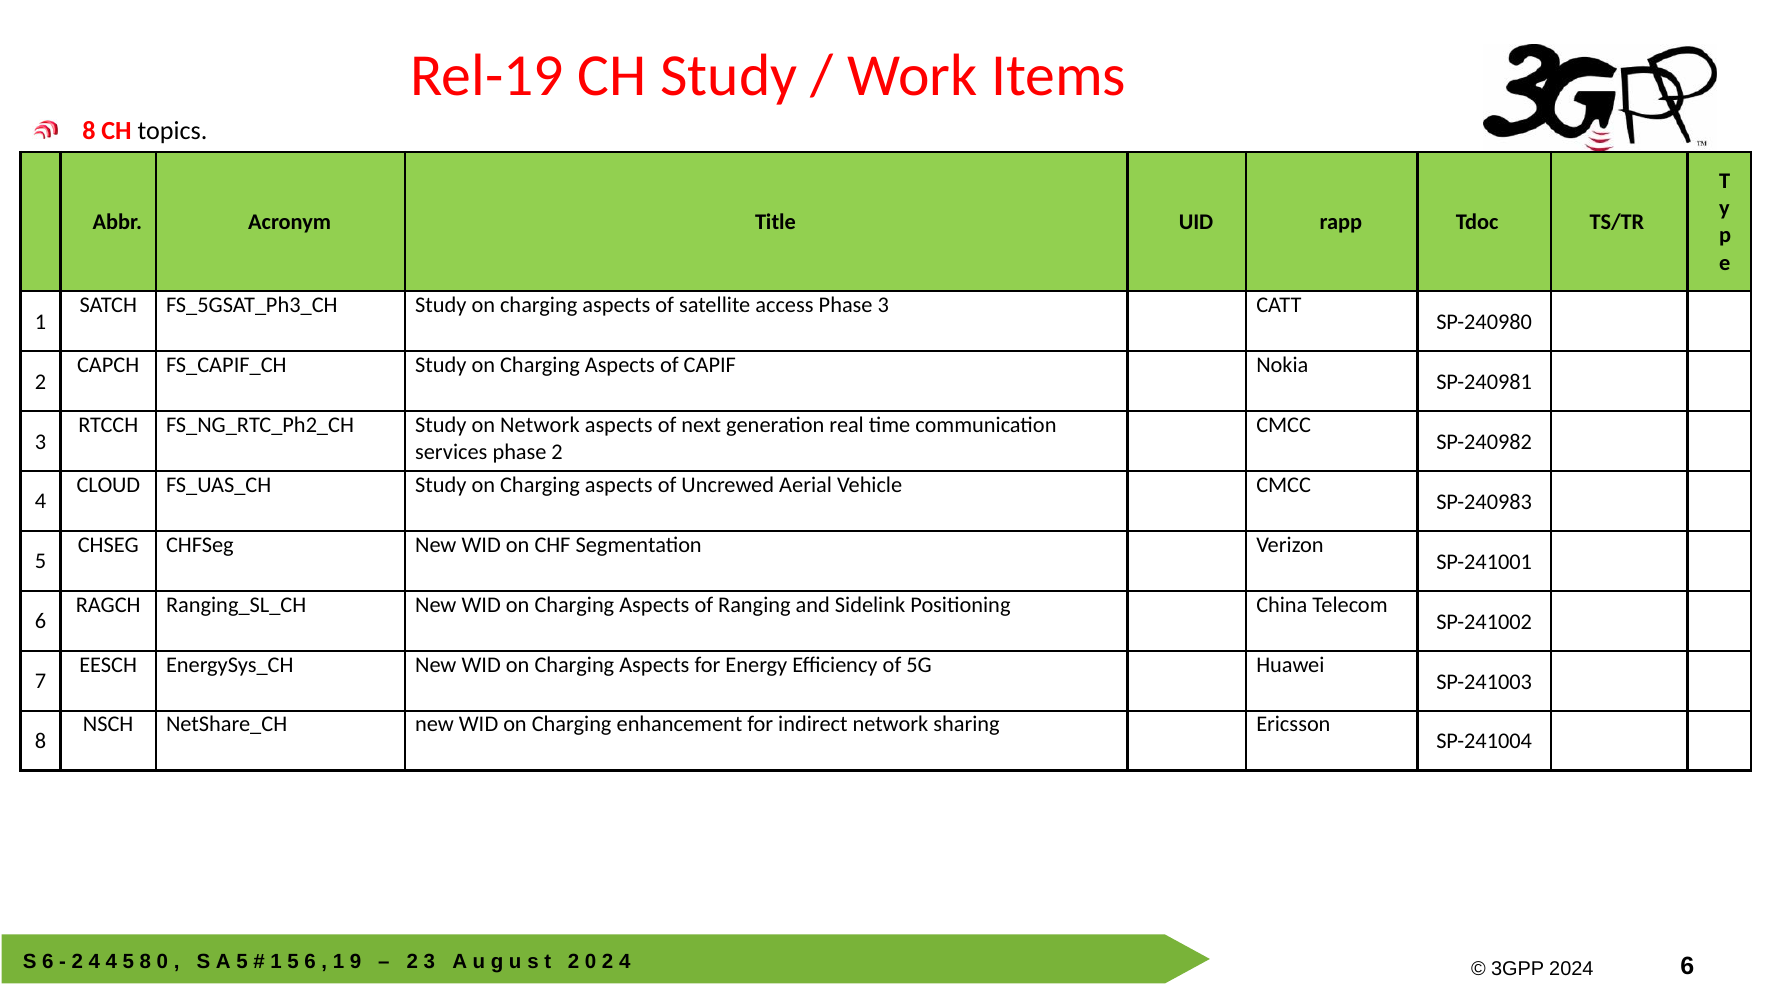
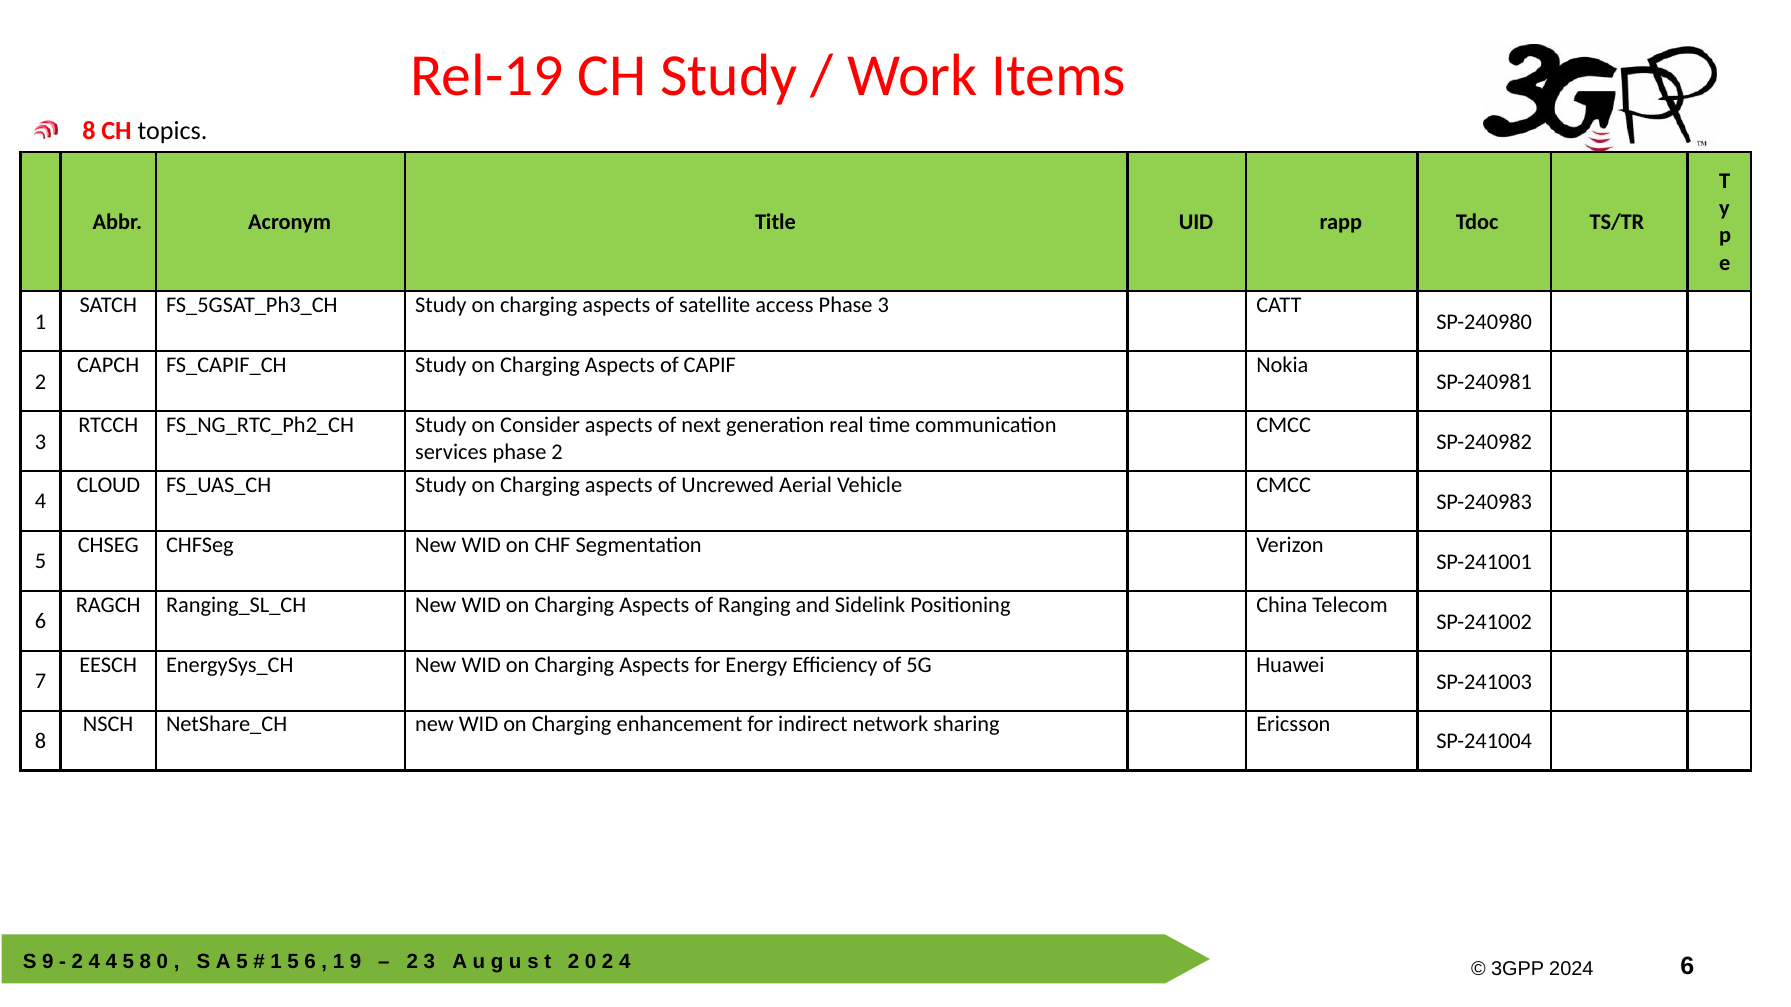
on Network: Network -> Consider (540, 425)
6: 6 -> 9 (48, 962)
